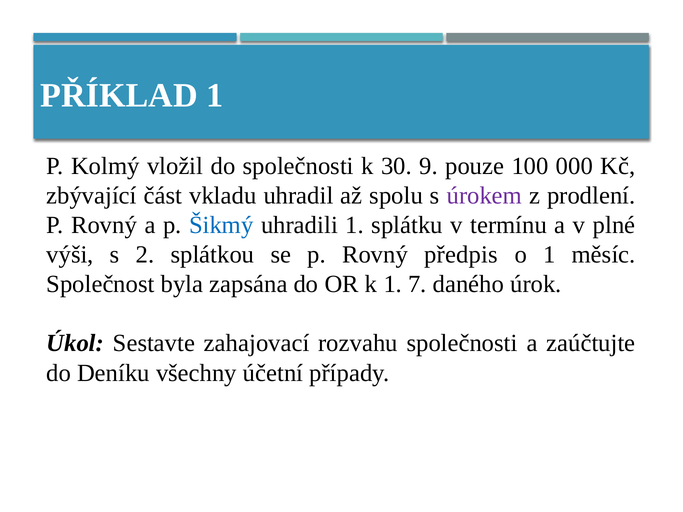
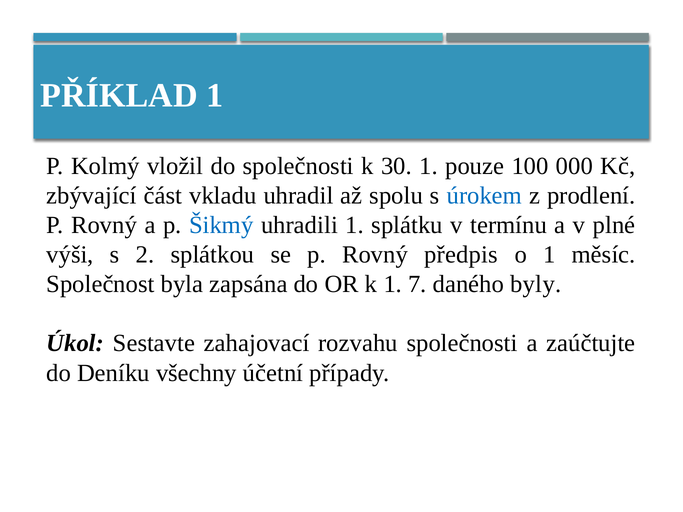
30 9: 9 -> 1 (429, 166)
úrokem colour: purple -> blue (484, 196)
úrok: úrok -> byly (536, 284)
